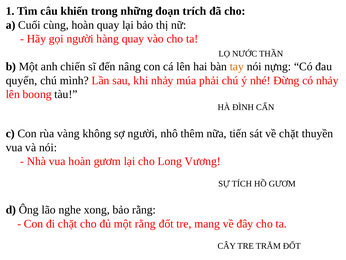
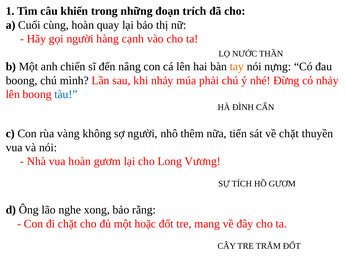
hàng quay: quay -> cạnh (133, 39)
quyển: quyển -> boong (22, 80)
tàu colour: black -> blue (66, 94)
một rằng: rằng -> hoặc (145, 223)
